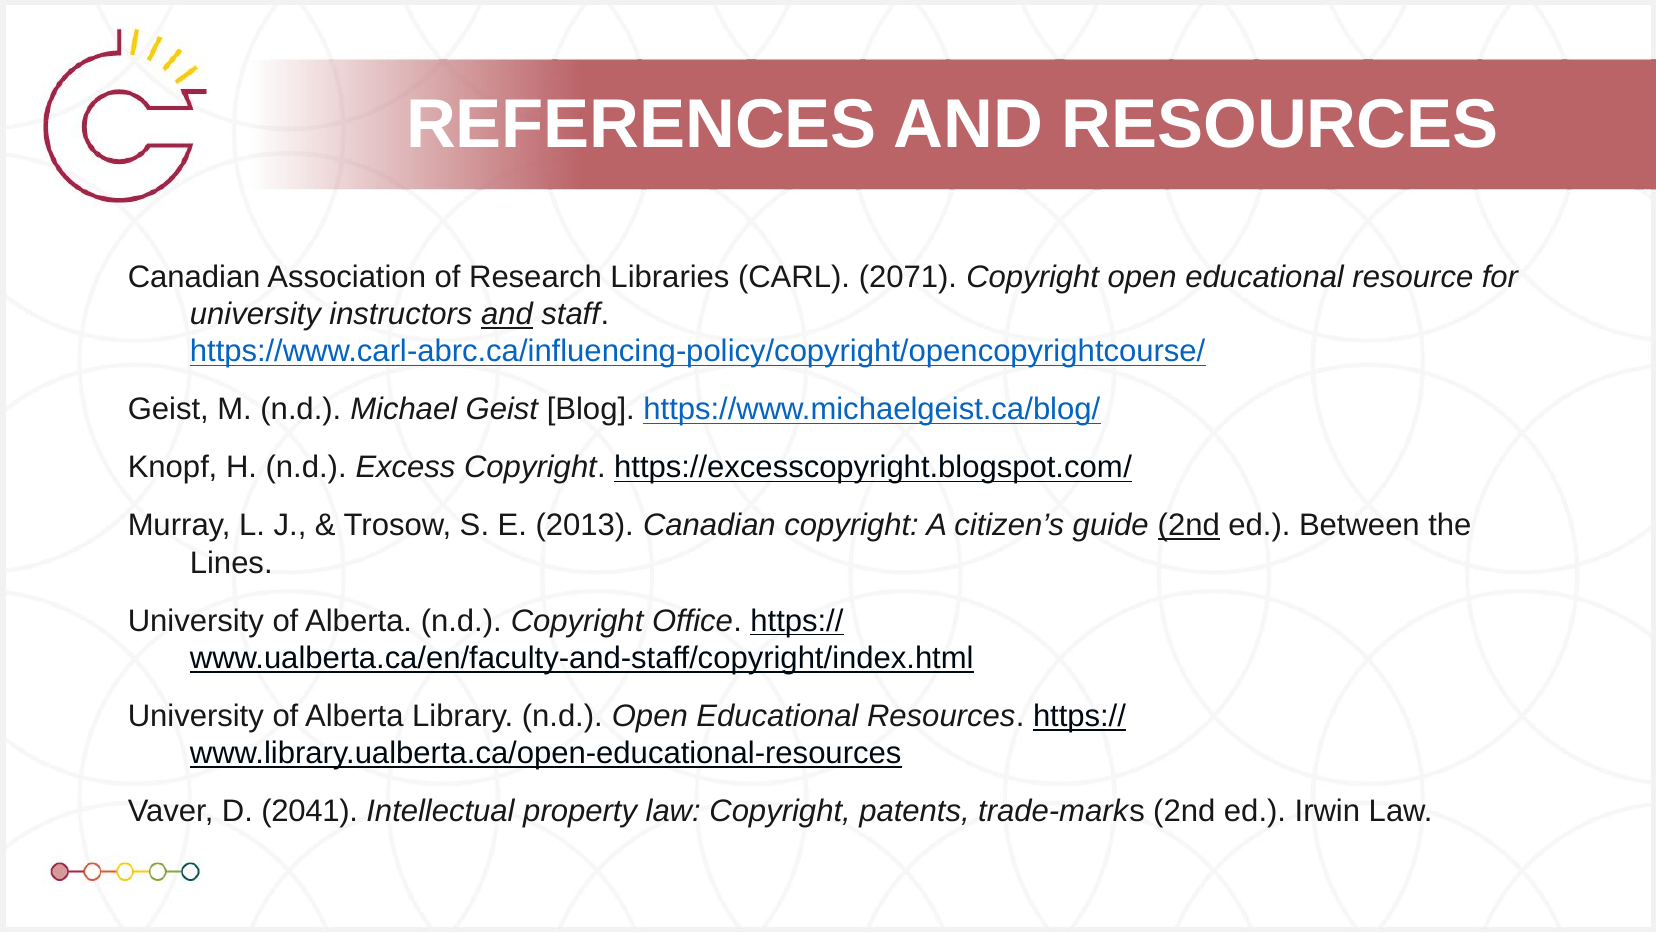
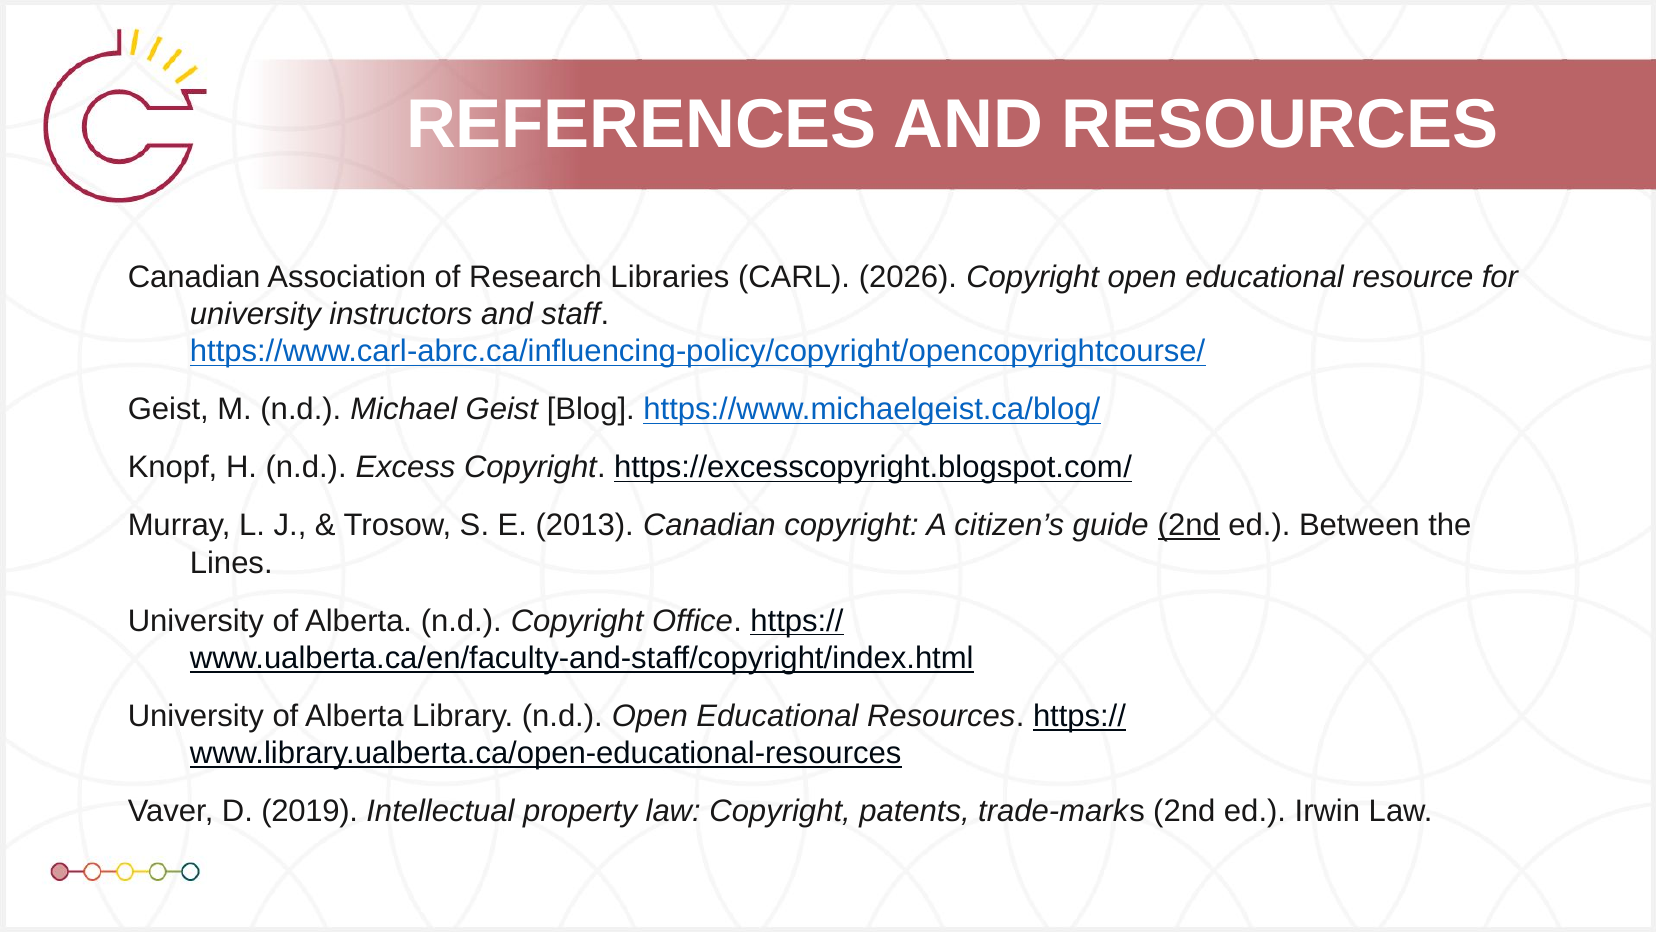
2071: 2071 -> 2026 (908, 277)
and underline: present -> none (507, 314)
2041: 2041 -> 2019 (310, 811)
